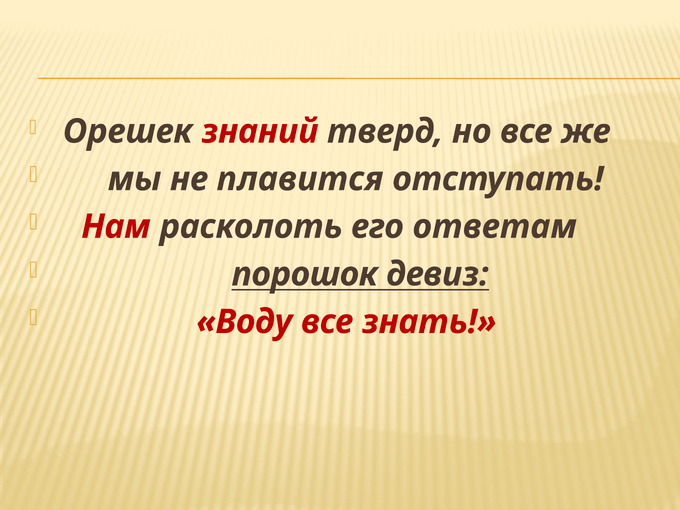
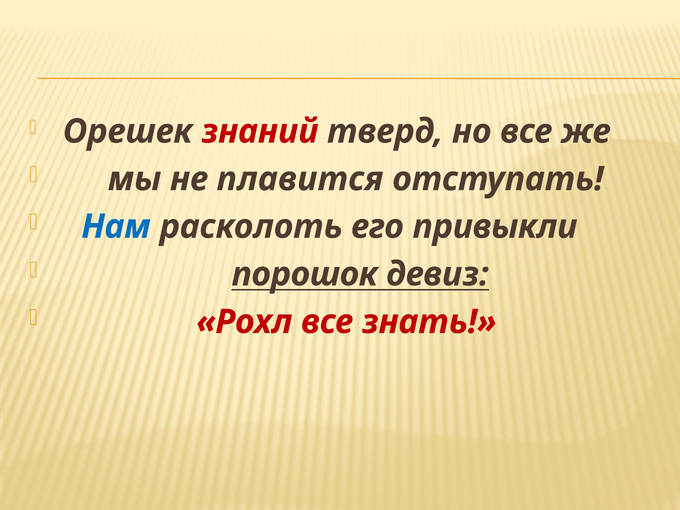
Нам colour: red -> blue (116, 227)
ответам: ответам -> привыкли (495, 227)
Воду: Воду -> Рохл (244, 322)
